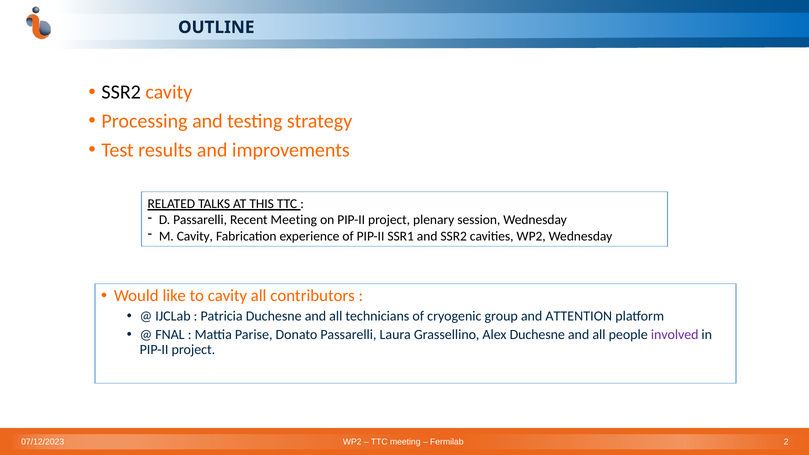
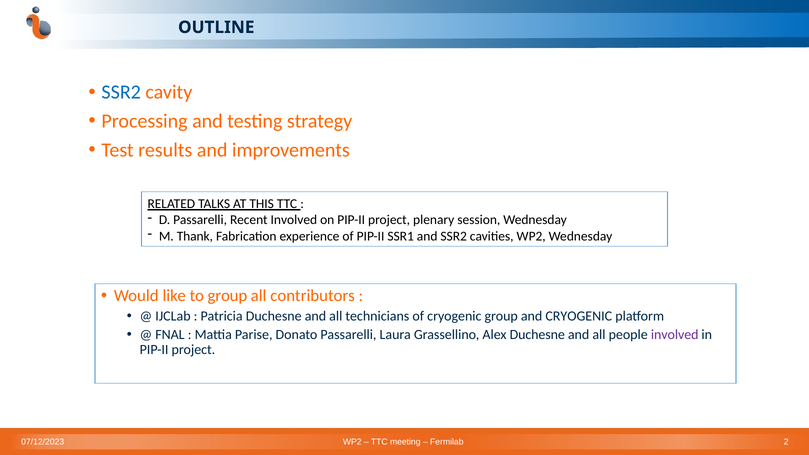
SSR2 colour: black -> blue (121, 92)
Recent Meeting: Meeting -> Involved (294, 220)
M Cavity: Cavity -> Thank (195, 236)
to cavity: cavity -> group (227, 296)
and ATTENTION: ATTENTION -> CRYOGENIC (579, 316)
